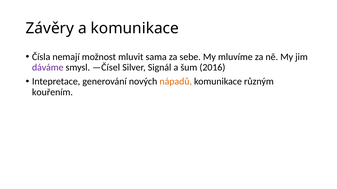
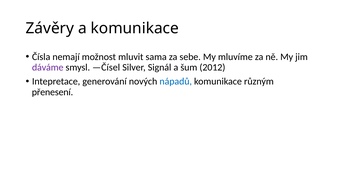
2016: 2016 -> 2012 (212, 68)
nápadů colour: orange -> blue (176, 82)
kouřením: kouřením -> přenesení (52, 92)
